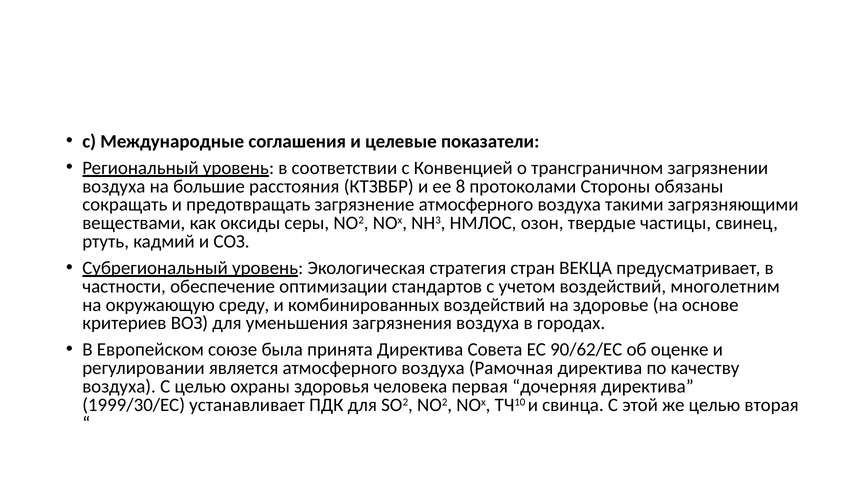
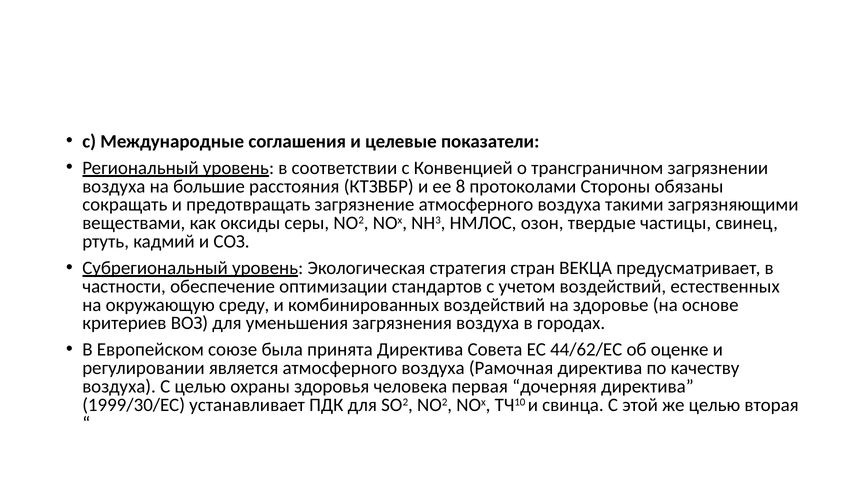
многолетним: многолетним -> естественных (725, 286)
90/62/EC: 90/62/EC -> 44/62/EC (586, 350)
